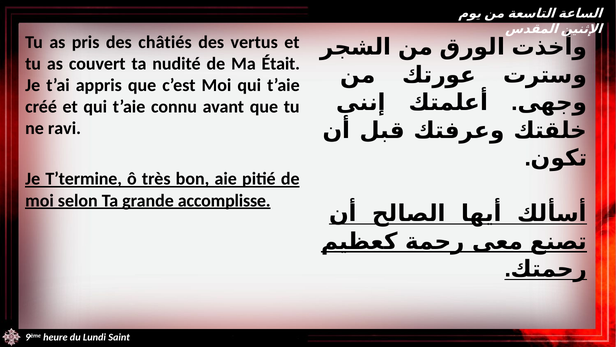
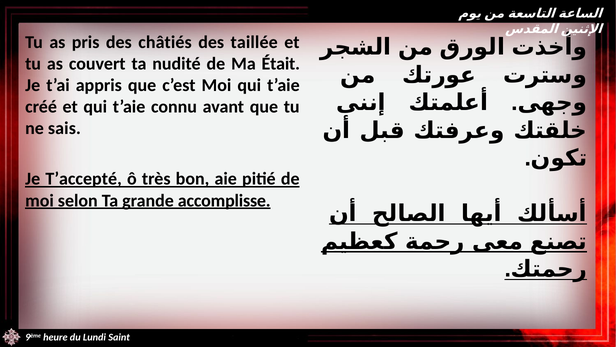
vertus: vertus -> taillée (254, 42)
ravi: ravi -> sais (64, 128)
T’termine: T’termine -> T’accepté (84, 179)
